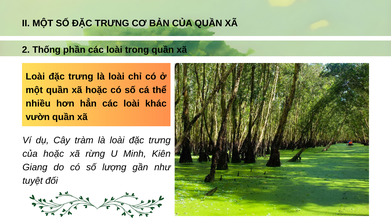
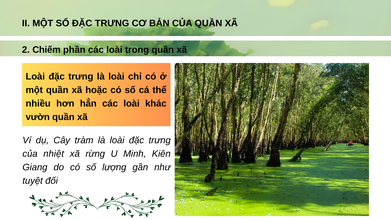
Thống: Thống -> Chiếm (46, 50)
của hoặc: hoặc -> nhiệt (54, 154)
